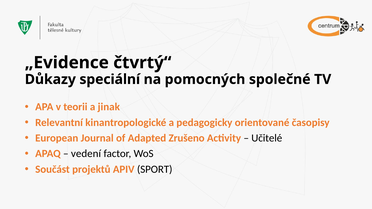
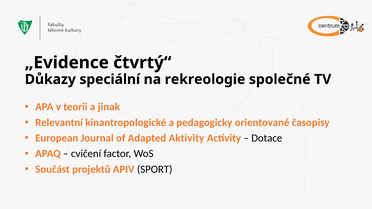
pomocných: pomocných -> rekreologie (205, 79)
Zrušeno: Zrušeno -> Aktivity (186, 138)
Učitelé: Učitelé -> Dotace (267, 138)
vedení: vedení -> cvičení (86, 154)
